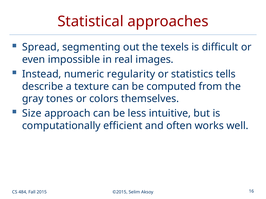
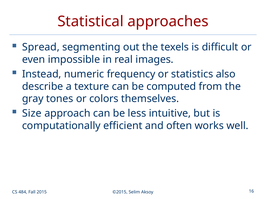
regularity: regularity -> frequency (131, 74)
tells: tells -> also (226, 74)
